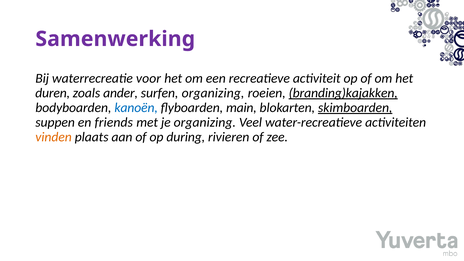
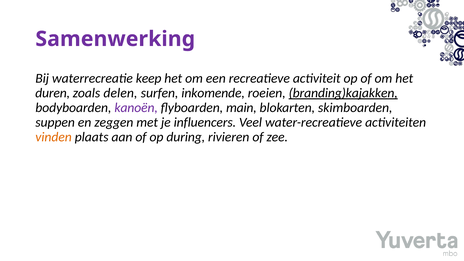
voor: voor -> keep (149, 78)
ander: ander -> delen (120, 93)
surfen organizing: organizing -> inkomende (213, 93)
kanoën colour: blue -> purple (136, 108)
skimboarden underline: present -> none (355, 108)
friends: friends -> zeggen (114, 122)
je organizing: organizing -> influencers (205, 122)
